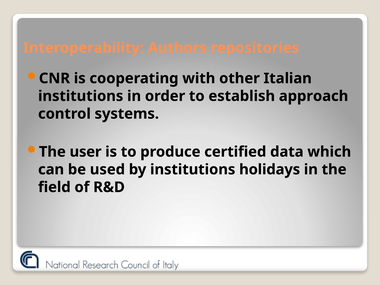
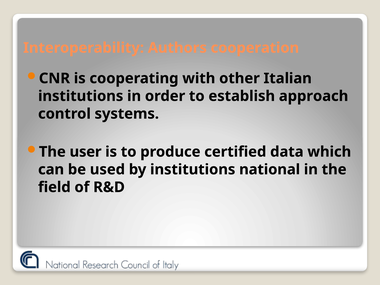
repositories: repositories -> cooperation (255, 48)
holidays: holidays -> national (270, 169)
